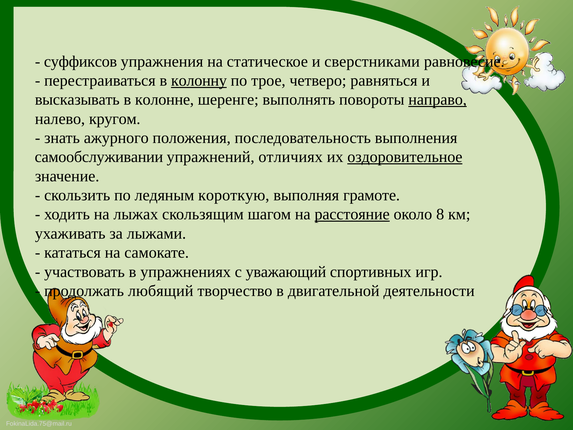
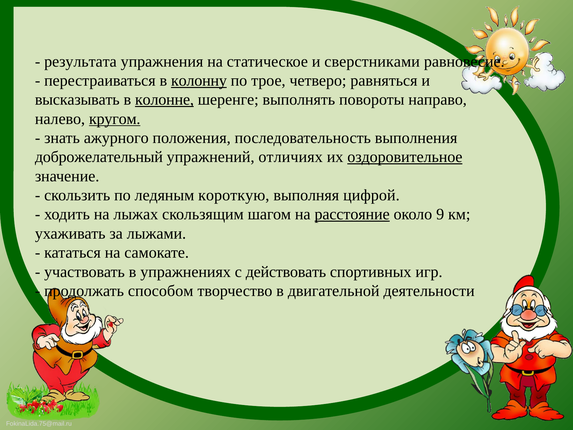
суффиксов: суффиксов -> результата (80, 61)
колонне underline: none -> present (164, 100)
направо underline: present -> none (438, 100)
кругом underline: none -> present (115, 119)
самообслуживании: самообслуживании -> доброжелательный (99, 157)
грамоте: грамоте -> цифрой (371, 195)
8: 8 -> 9 (440, 214)
уважающий: уважающий -> действовать (286, 272)
любящий: любящий -> способом (161, 291)
